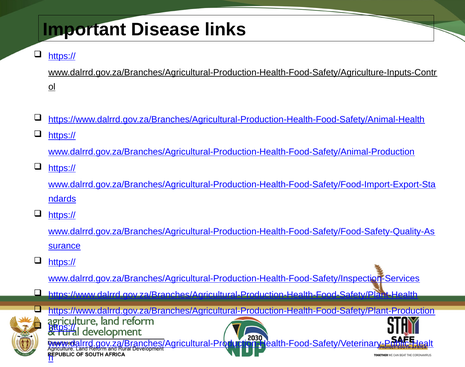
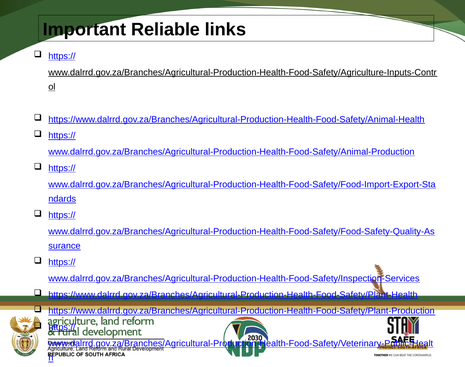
Disease: Disease -> Reliable (166, 29)
